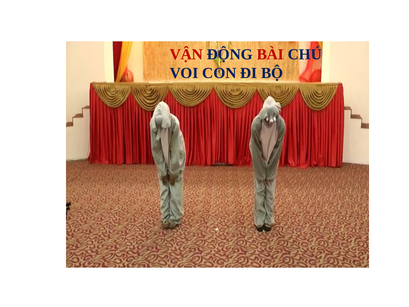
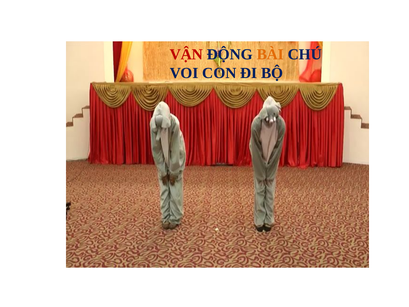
BÀI colour: red -> orange (270, 55)
